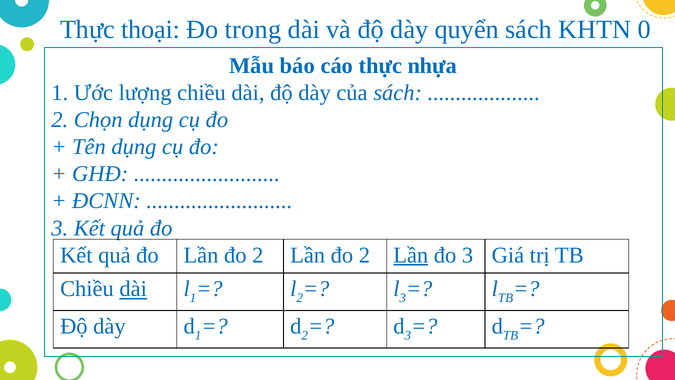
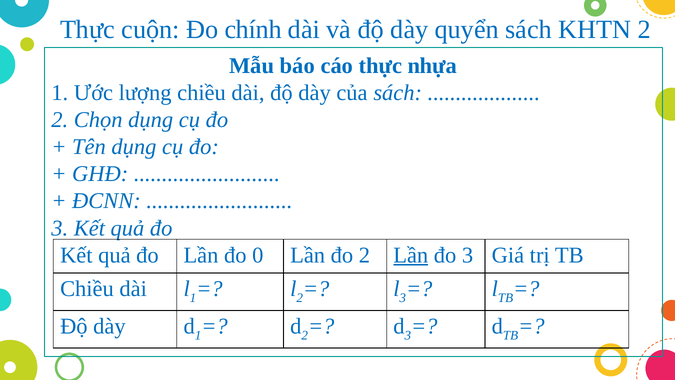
thoại: thoại -> cuộn (151, 30)
trong: trong -> chính (253, 30)
KHTN 0: 0 -> 2 (644, 30)
đo Lần đo 2: 2 -> 0 (258, 255)
dài underline: present -> none (133, 289)
